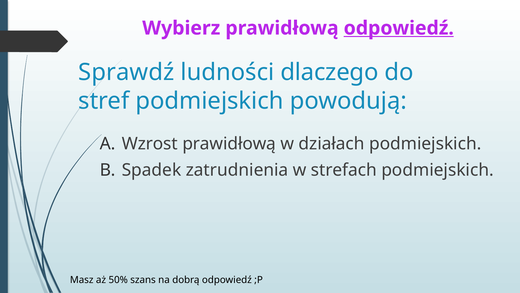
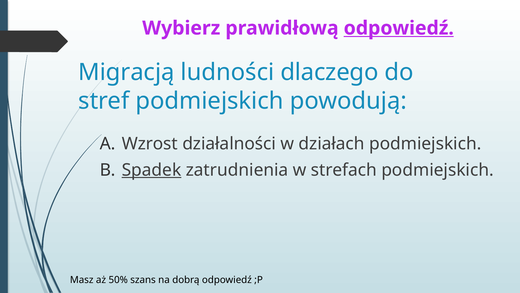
Sprawdź: Sprawdź -> Migracją (126, 72)
Wzrost prawidłową: prawidłową -> działalności (229, 144)
Spadek underline: none -> present (151, 170)
